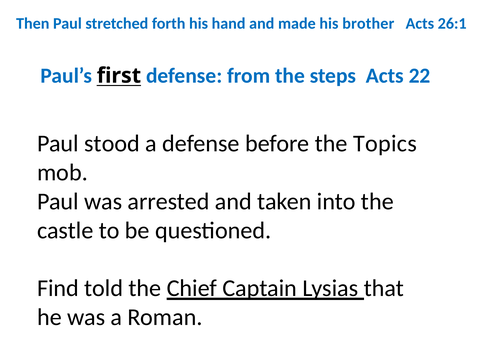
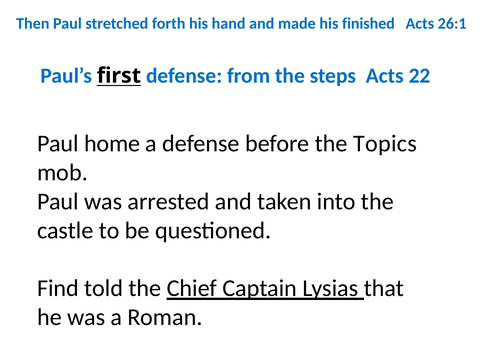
brother: brother -> finished (368, 24)
stood: stood -> home (112, 144)
